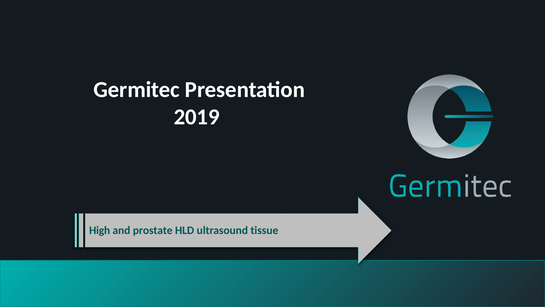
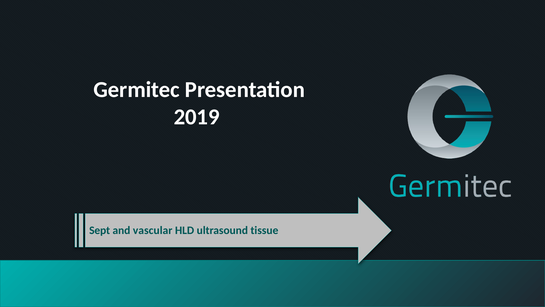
High: High -> Sept (100, 230)
prostate: prostate -> vascular (153, 230)
